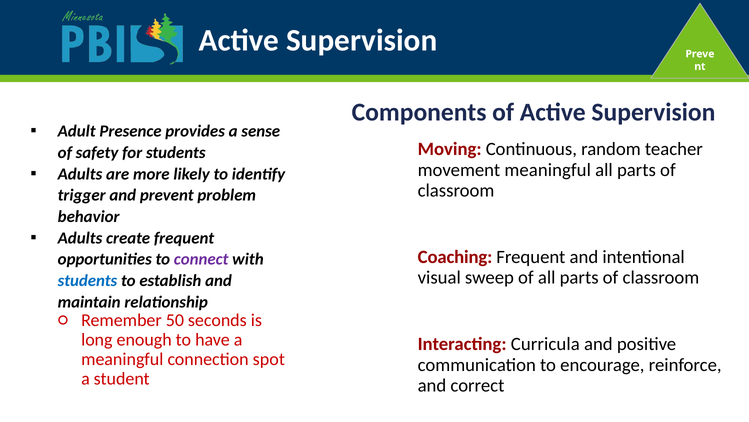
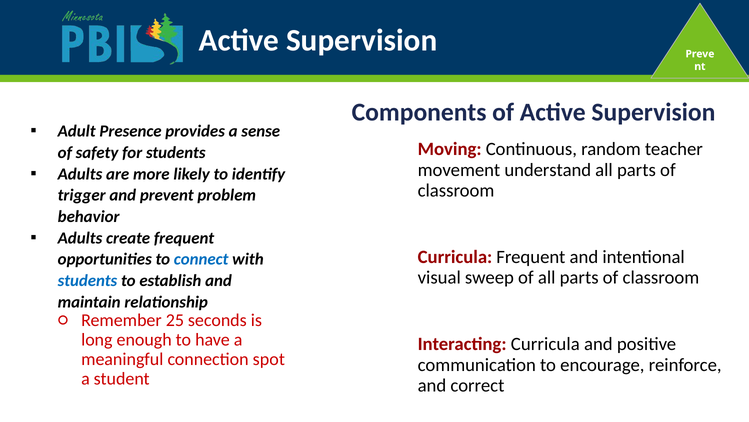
movement meaningful: meaningful -> understand (548, 170)
Coaching: Coaching -> Curricula (455, 257)
connect colour: purple -> blue (201, 259)
50: 50 -> 25 (175, 320)
